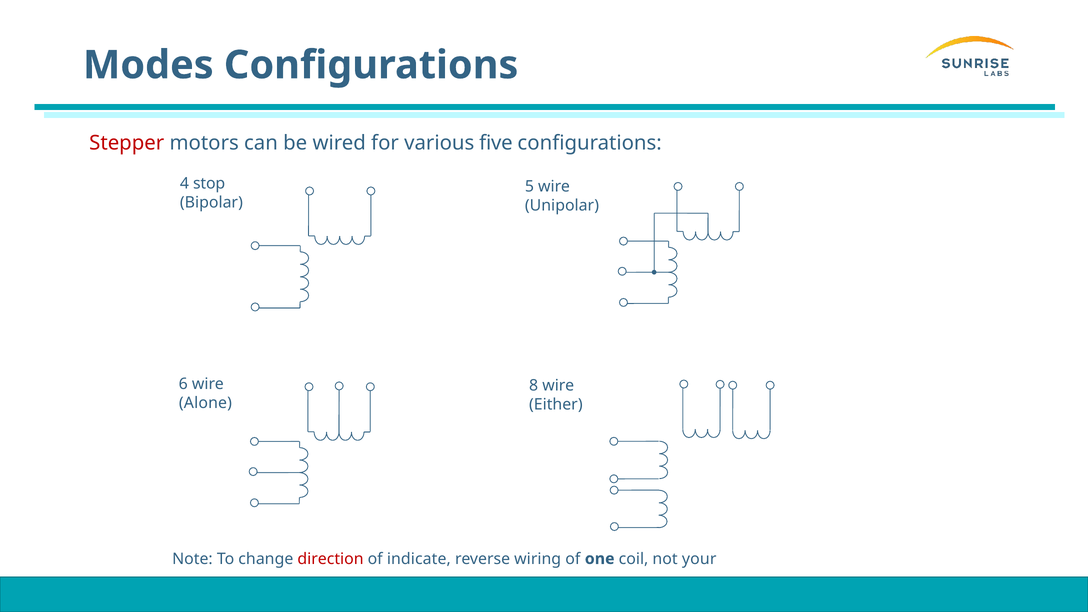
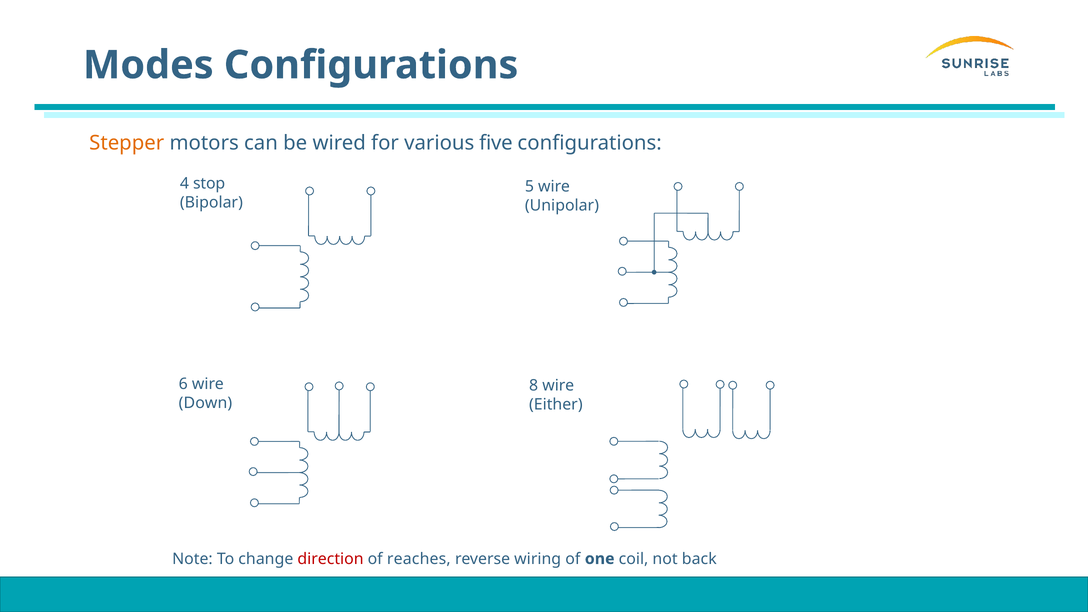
Stepper colour: red -> orange (127, 143)
Alone: Alone -> Down (205, 403)
indicate: indicate -> reaches (419, 559)
your: your -> back (699, 559)
